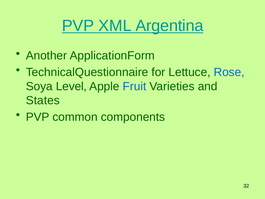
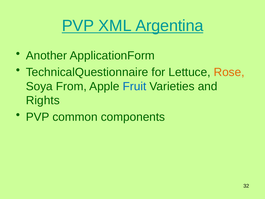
Rose colour: blue -> orange (229, 72)
Level: Level -> From (71, 86)
States: States -> Rights (43, 100)
